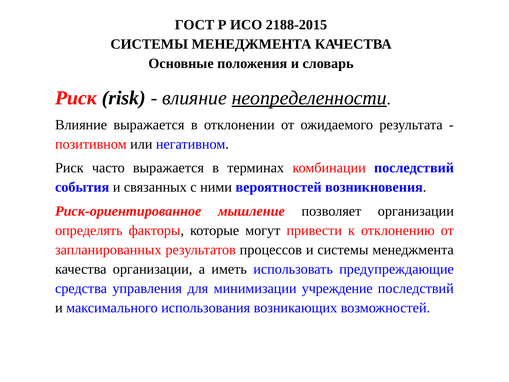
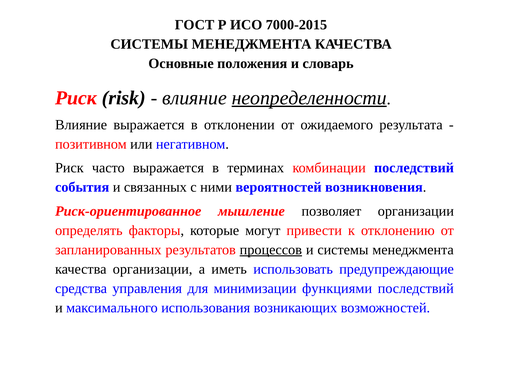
2188-2015: 2188-2015 -> 7000-2015 (296, 25)
процессов underline: none -> present (271, 250)
учреждение: учреждение -> функциями (337, 288)
